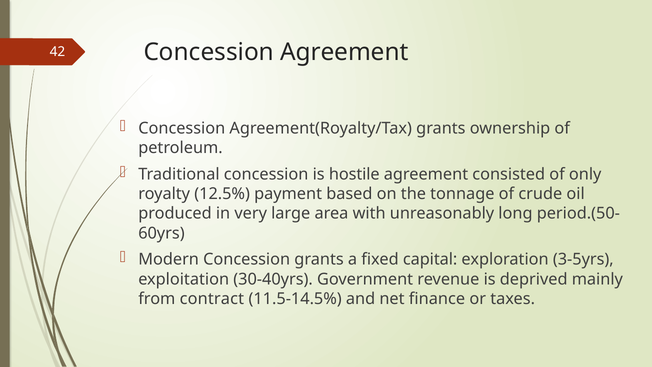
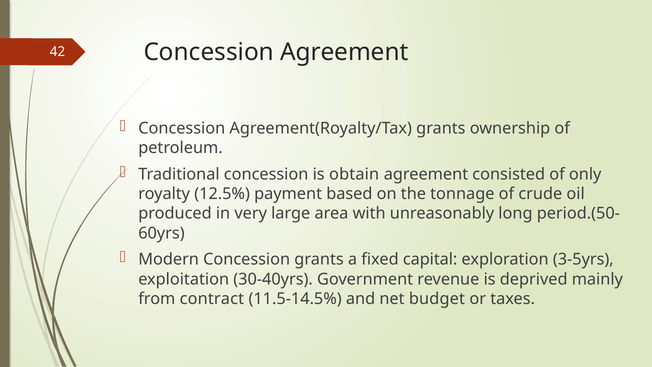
hostile: hostile -> obtain (354, 174)
finance: finance -> budget (437, 298)
